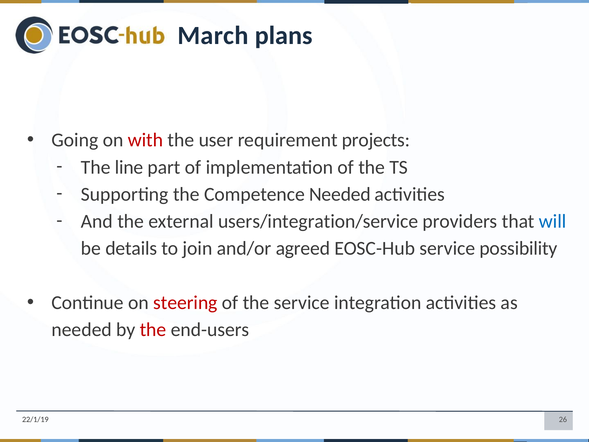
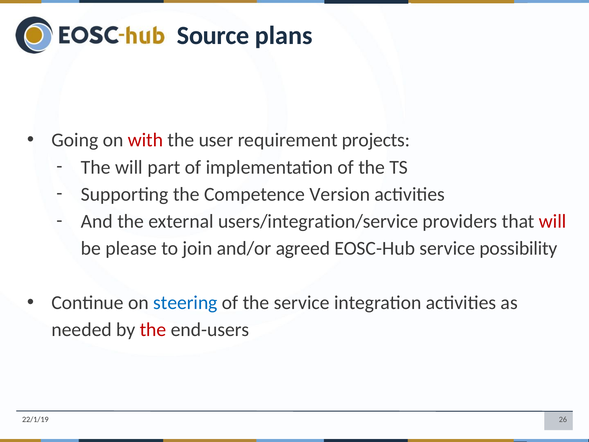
March: March -> Source (213, 35)
The line: line -> will (129, 167)
Competence Needed: Needed -> Version (340, 194)
will colour: blue -> red (553, 221)
details: details -> please (131, 248)
steering colour: red -> blue (185, 303)
